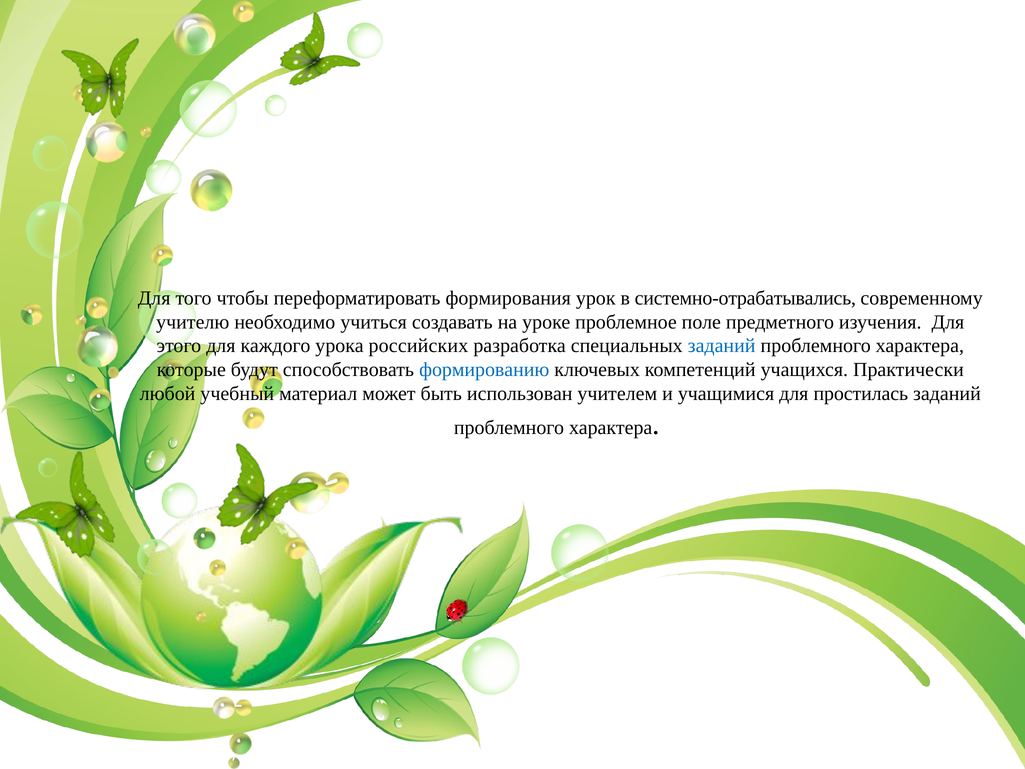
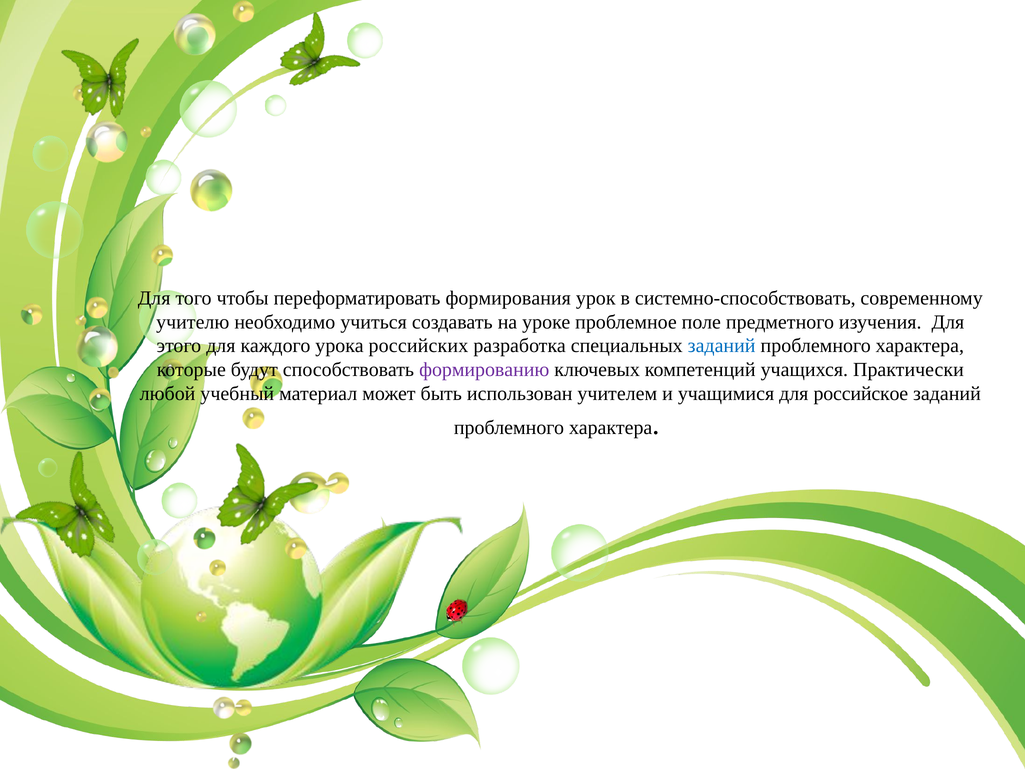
системно-отрабатывались: системно-отрабатывались -> системно-способствовать (745, 298)
формированию colour: blue -> purple (484, 370)
простилась: простилась -> российское (861, 394)
